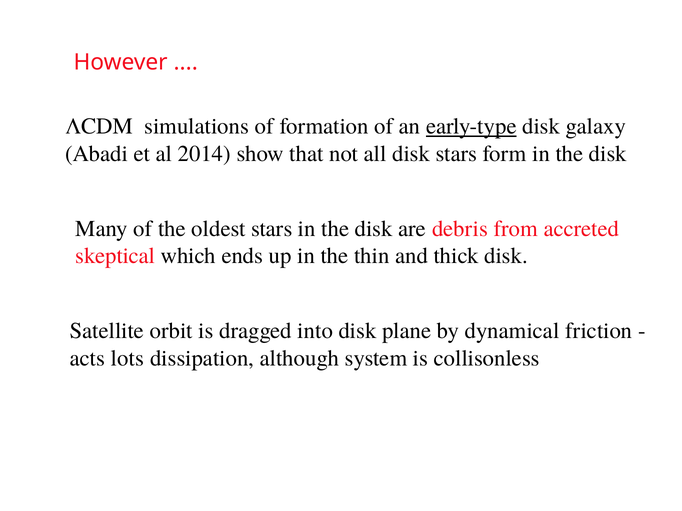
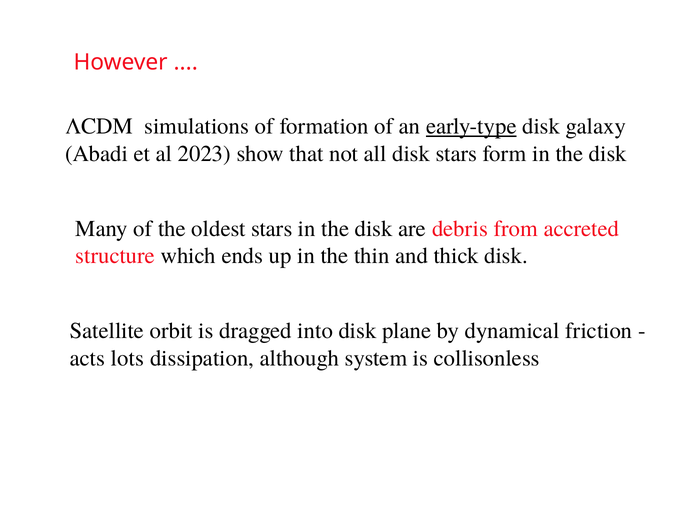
2014: 2014 -> 2023 (204, 154)
skeptical: skeptical -> structure (115, 256)
